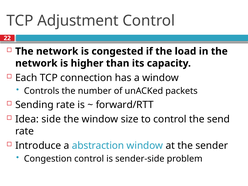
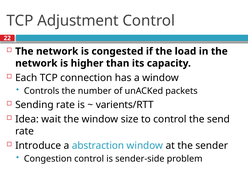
forward/RTT: forward/RTT -> varients/RTT (125, 105)
side: side -> wait (51, 119)
